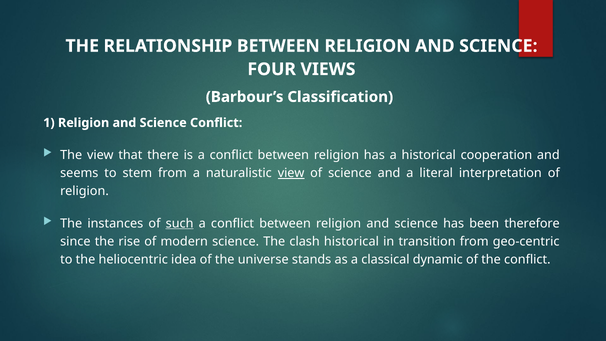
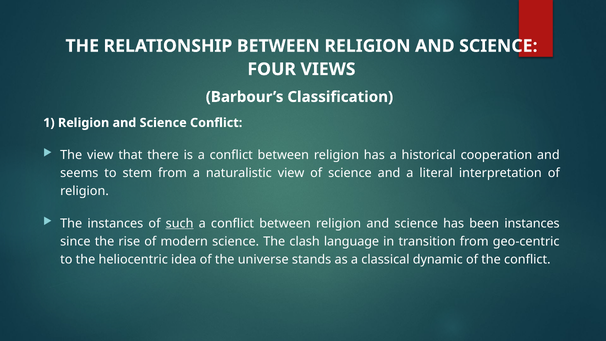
view underline: present -> none (291, 173)
been therefore: therefore -> instances (532, 223)
clash historical: historical -> language (352, 241)
